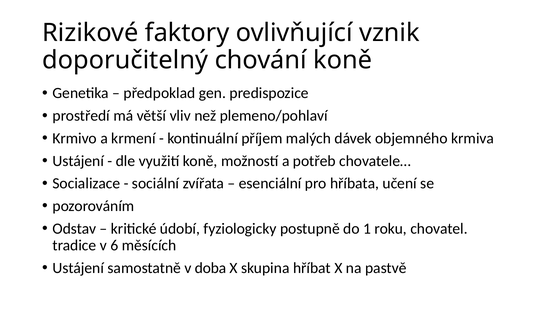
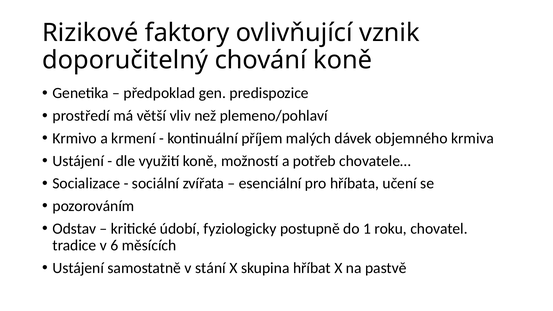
doba: doba -> stání (210, 268)
